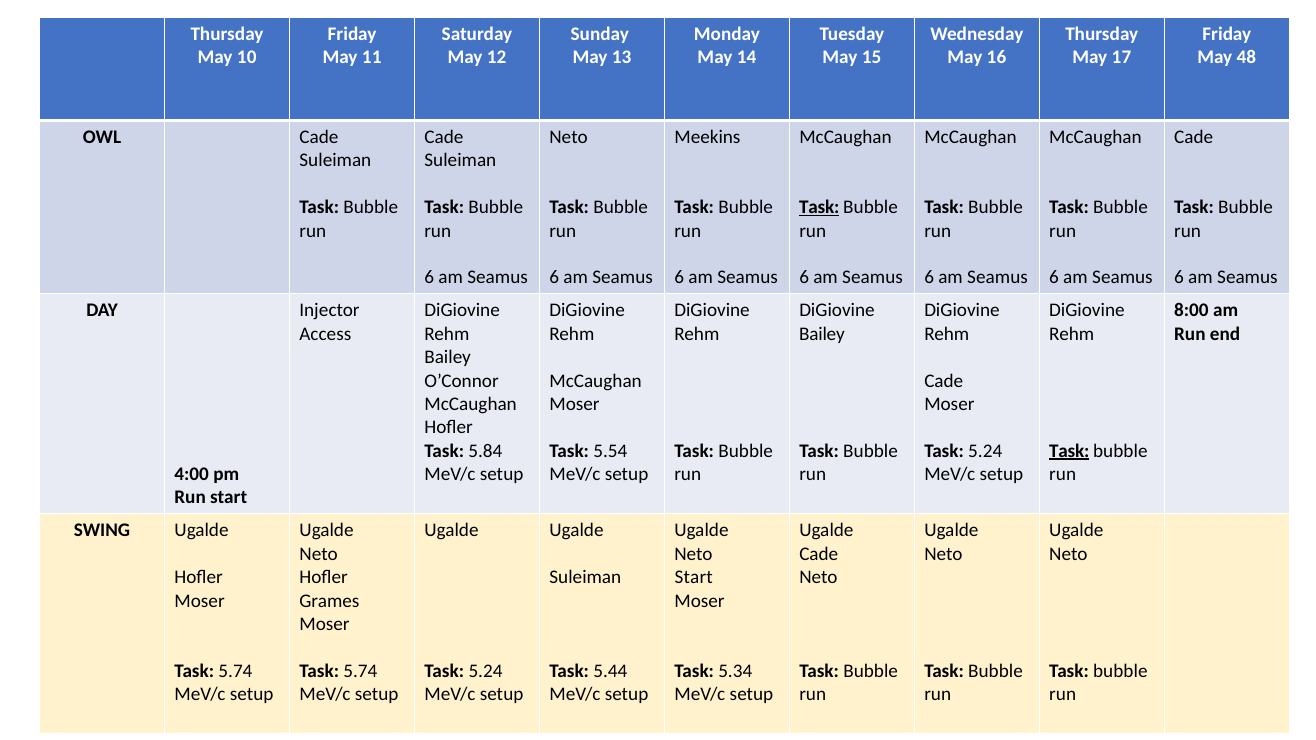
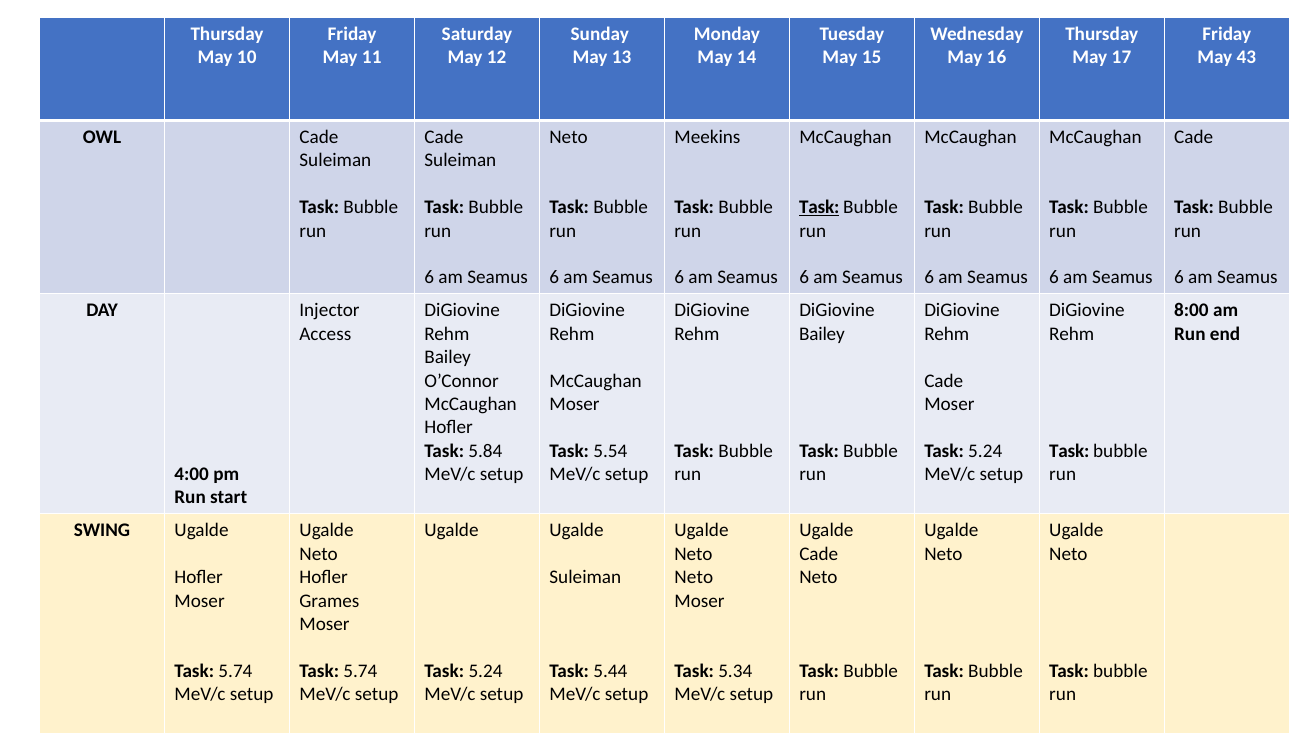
48: 48 -> 43 (1246, 57)
Task underline: present -> none (1069, 451)
Start: Start -> Neto (694, 578)
